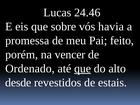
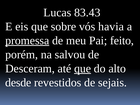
24.46: 24.46 -> 83.43 (87, 12)
promessa underline: none -> present (27, 40)
vencer: vencer -> salvou (70, 54)
Ordenado: Ordenado -> Desceram (30, 68)
estais: estais -> sejais (113, 82)
